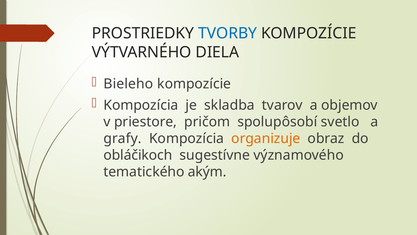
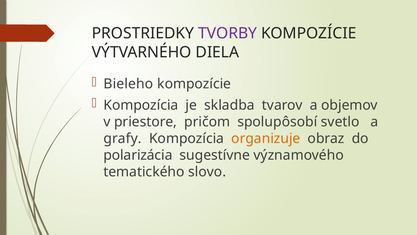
TVORBY colour: blue -> purple (228, 33)
obláčikoch: obláčikoch -> polarizácia (138, 155)
akým: akým -> slovo (207, 172)
